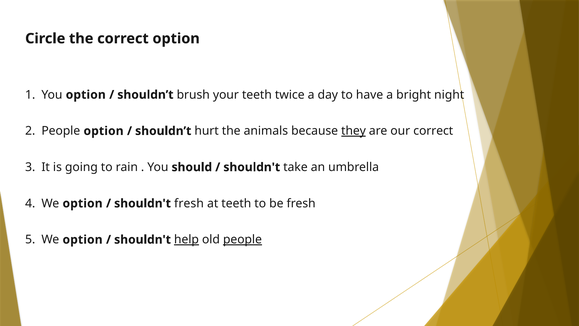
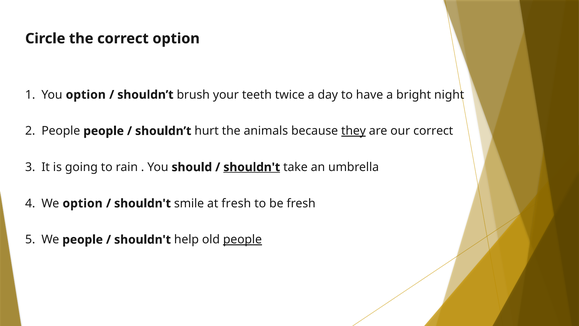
People option: option -> people (104, 131)
shouldn't underline: none -> present (252, 167)
shouldn't fresh: fresh -> smile (189, 203)
at teeth: teeth -> fresh (236, 203)
option: option -> people (83, 239)
help underline: present -> none (186, 239)
